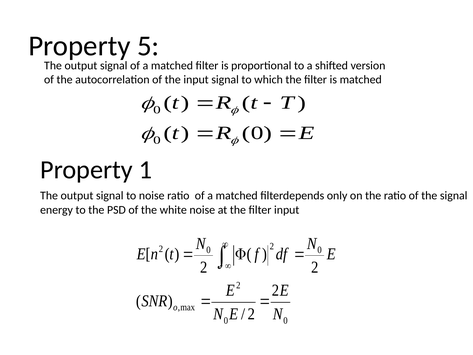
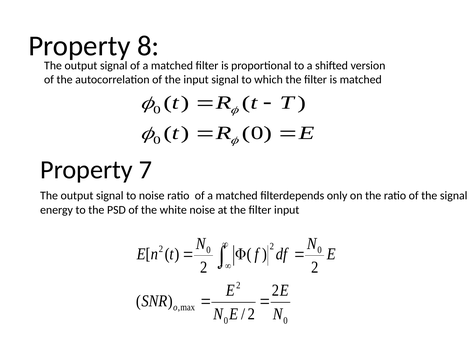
5: 5 -> 8 (148, 46)
1: 1 -> 7 (145, 170)
